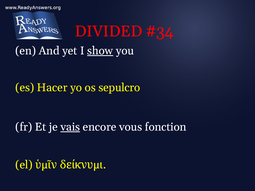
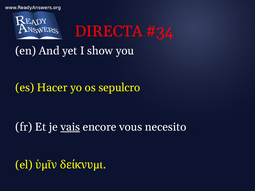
DIVIDED: DIVIDED -> DIRECTA (109, 31)
show underline: present -> none (100, 51)
fonction: fonction -> necesito (166, 127)
